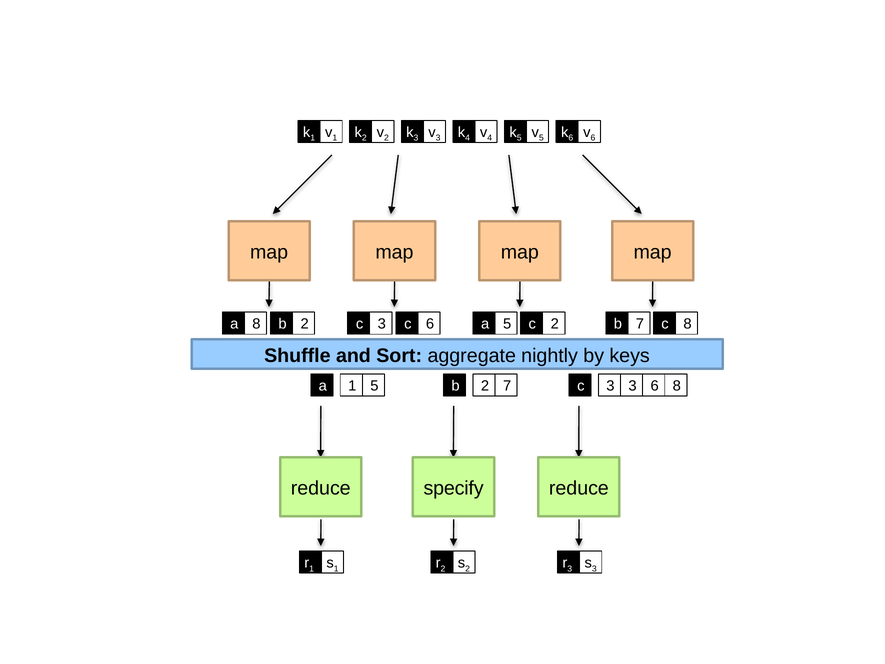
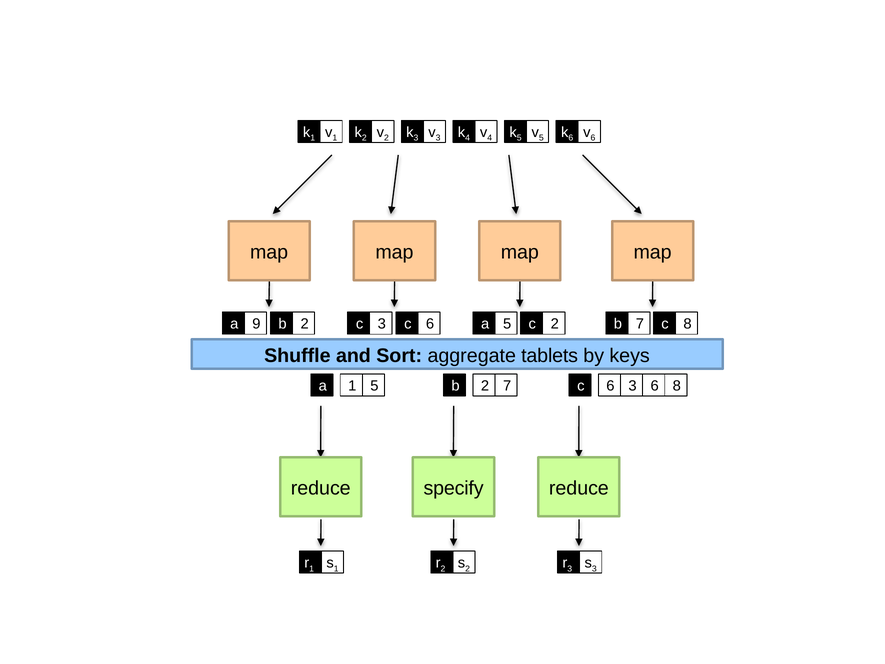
a 8: 8 -> 9 (256, 324)
nightly: nightly -> tablets (550, 355)
7 c 3: 3 -> 6 (610, 386)
